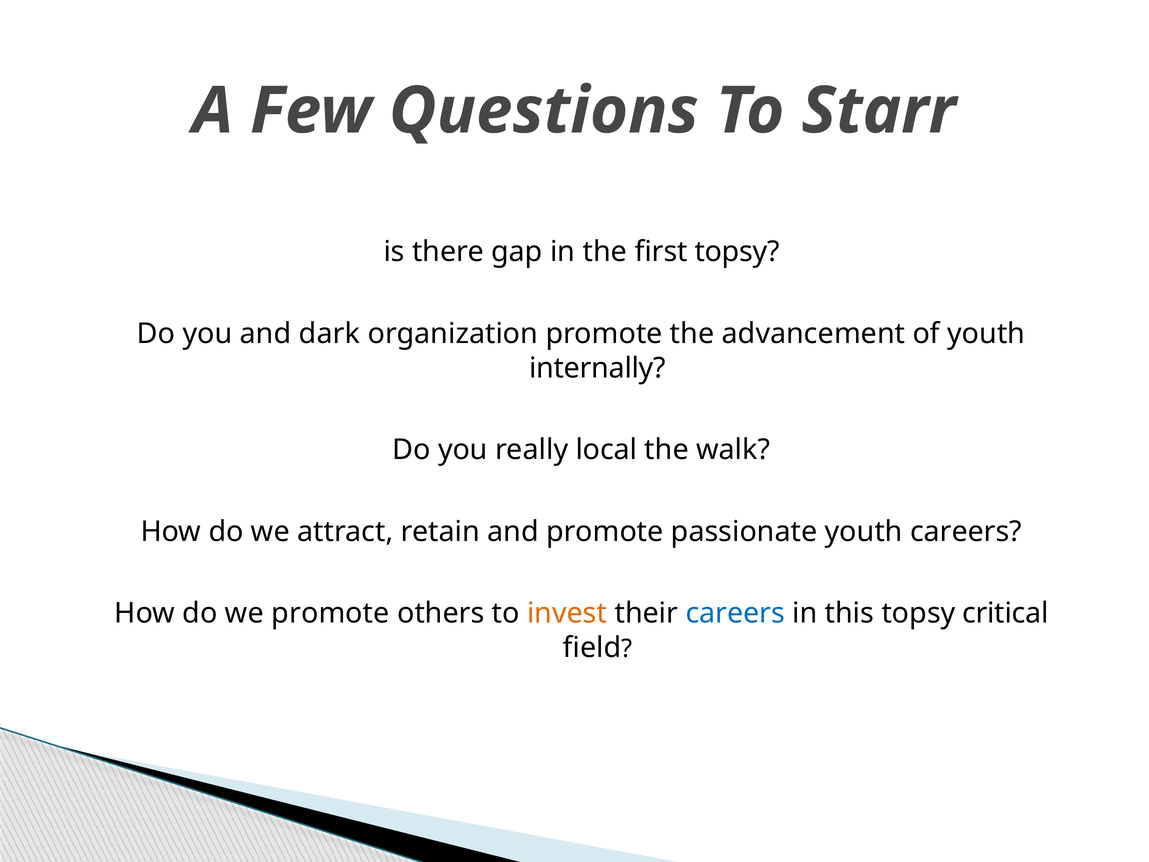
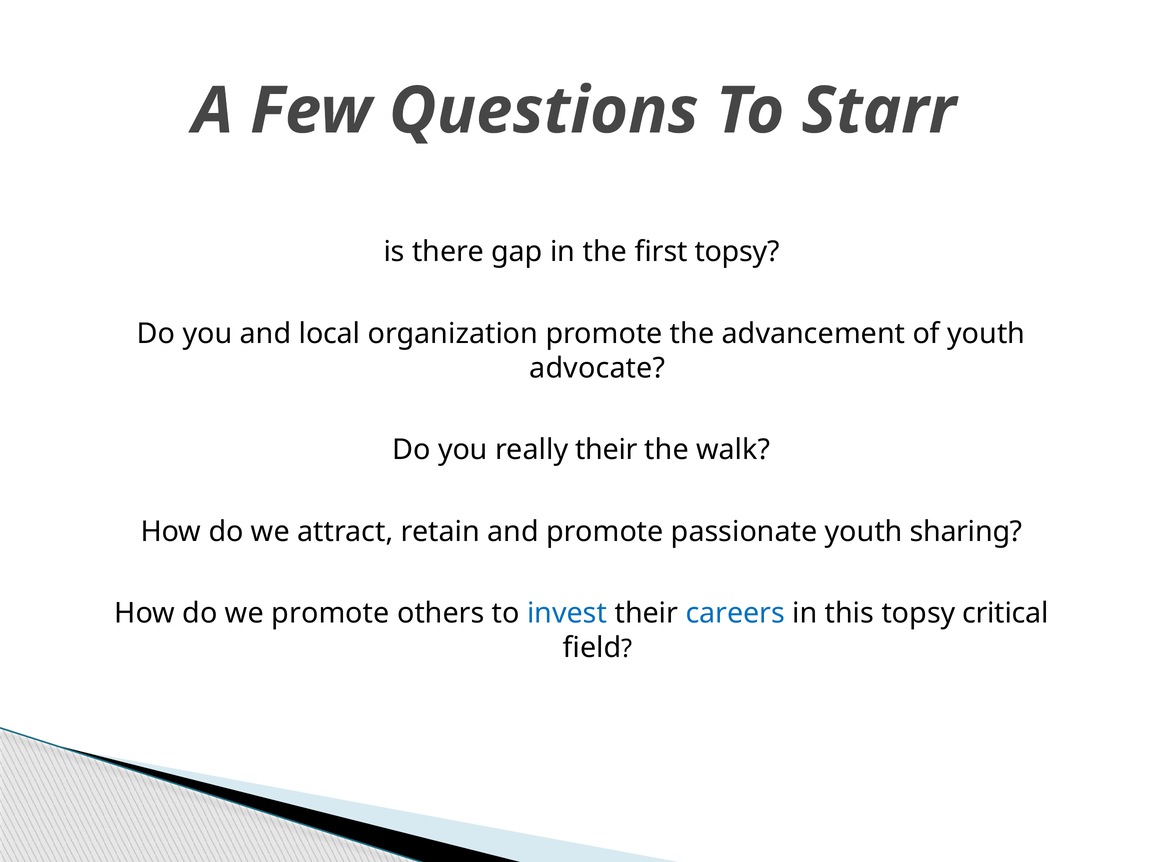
dark: dark -> local (330, 334)
internally: internally -> advocate (597, 368)
really local: local -> their (606, 450)
youth careers: careers -> sharing (966, 532)
invest colour: orange -> blue (567, 613)
